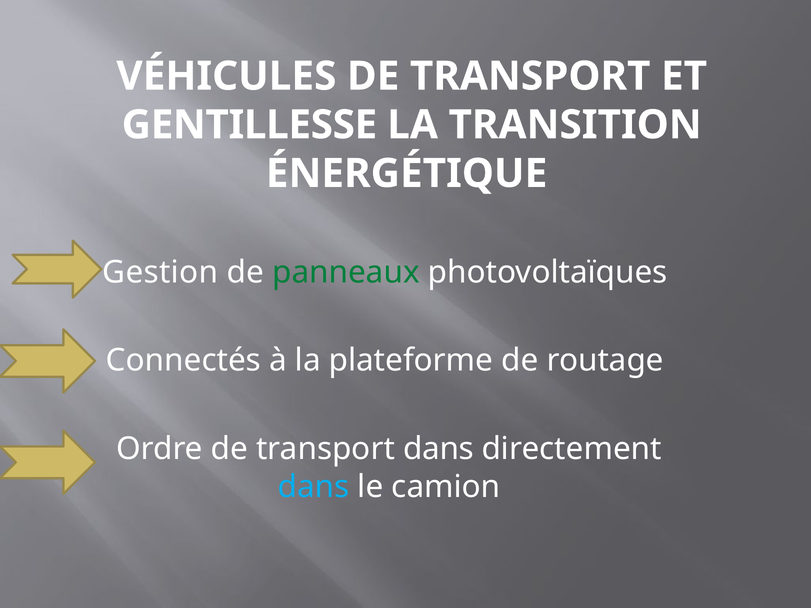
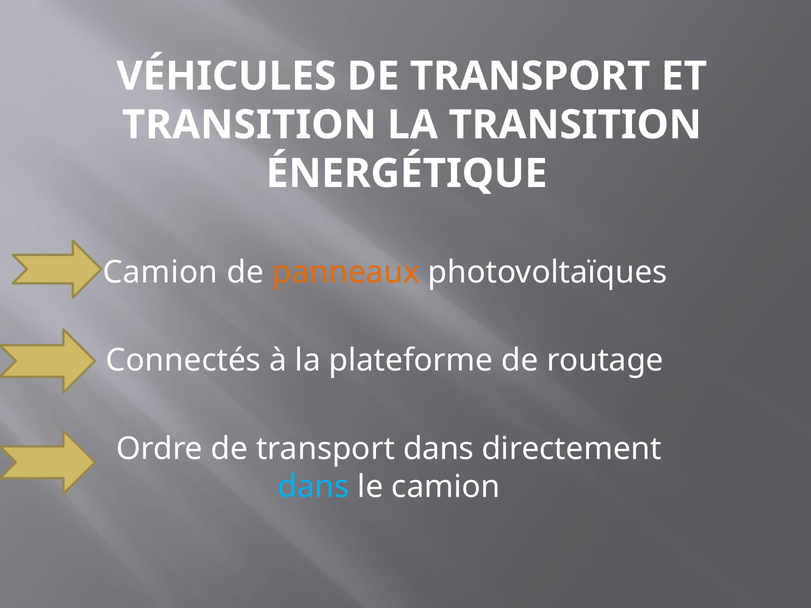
GENTILLESSE: GENTILLESSE -> TRANSITION (249, 125)
Gestion: Gestion -> Camion (160, 272)
panneaux colour: green -> orange (346, 272)
